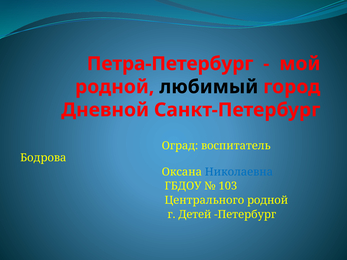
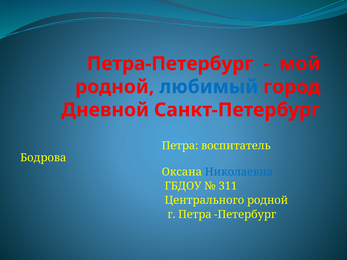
любимый colour: black -> blue (209, 87)
Оград: Оград -> Петра (180, 146)
103: 103 -> 311 (228, 186)
г Детей: Детей -> Петра (195, 215)
